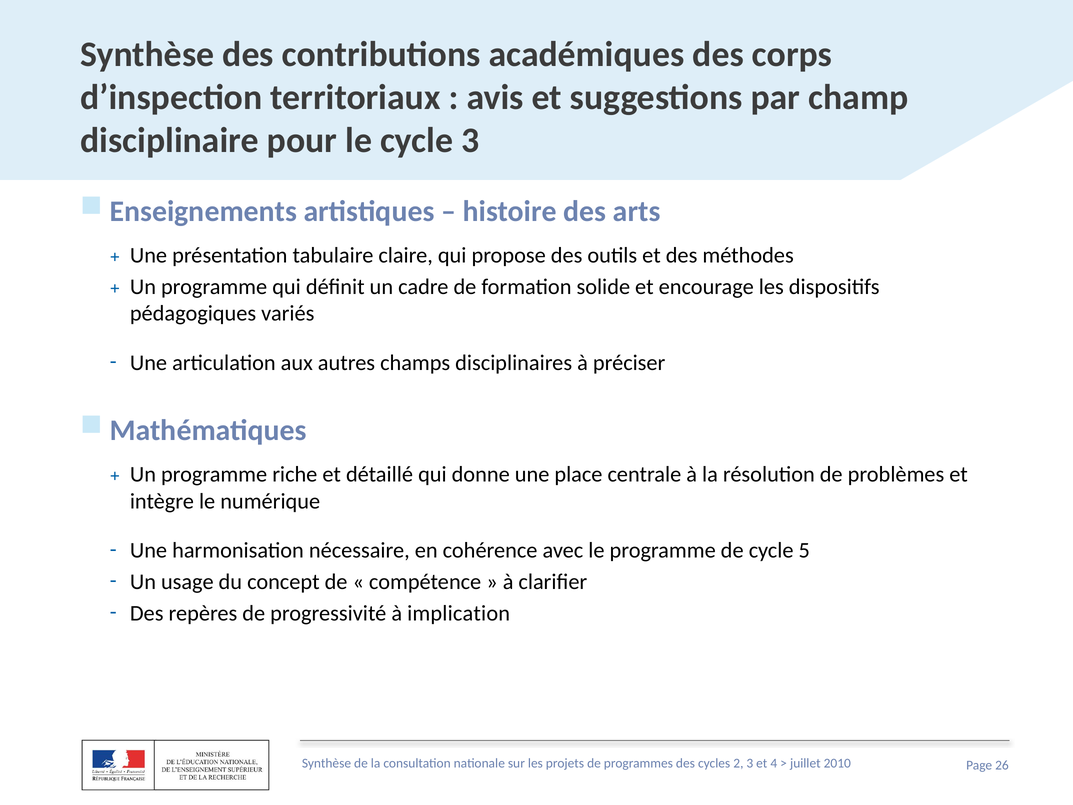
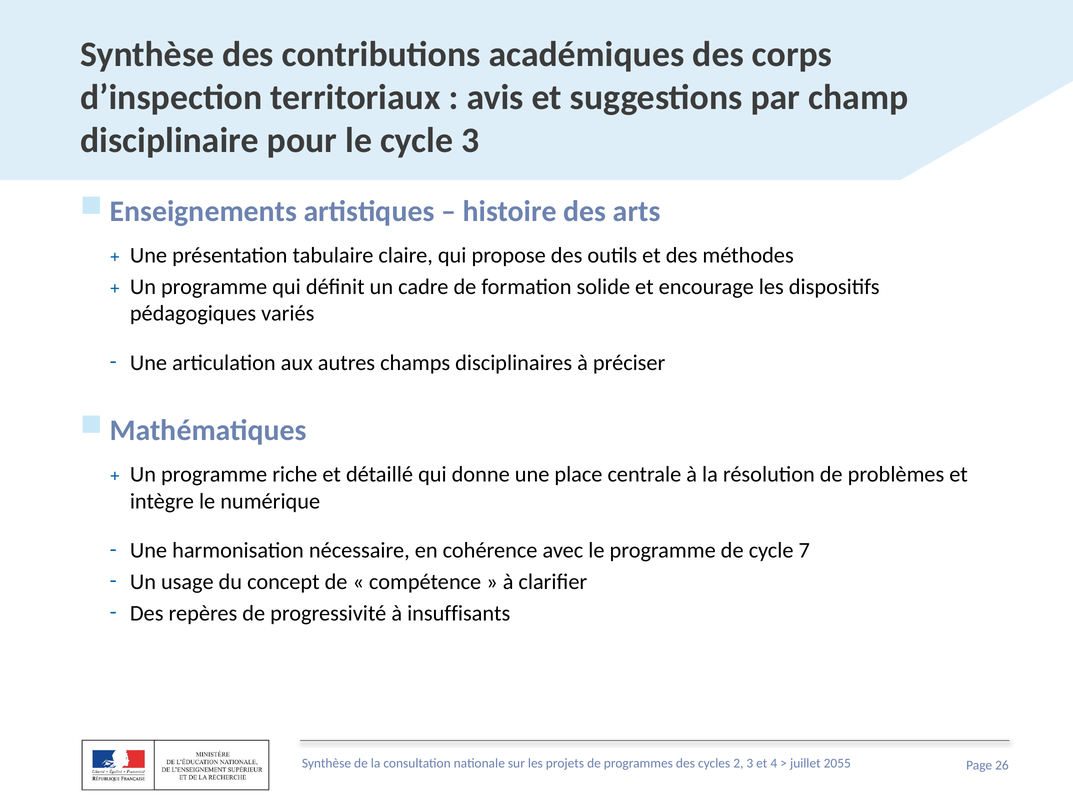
5: 5 -> 7 (804, 550)
implication: implication -> insuffisants (459, 613)
2010: 2010 -> 2055 (837, 763)
